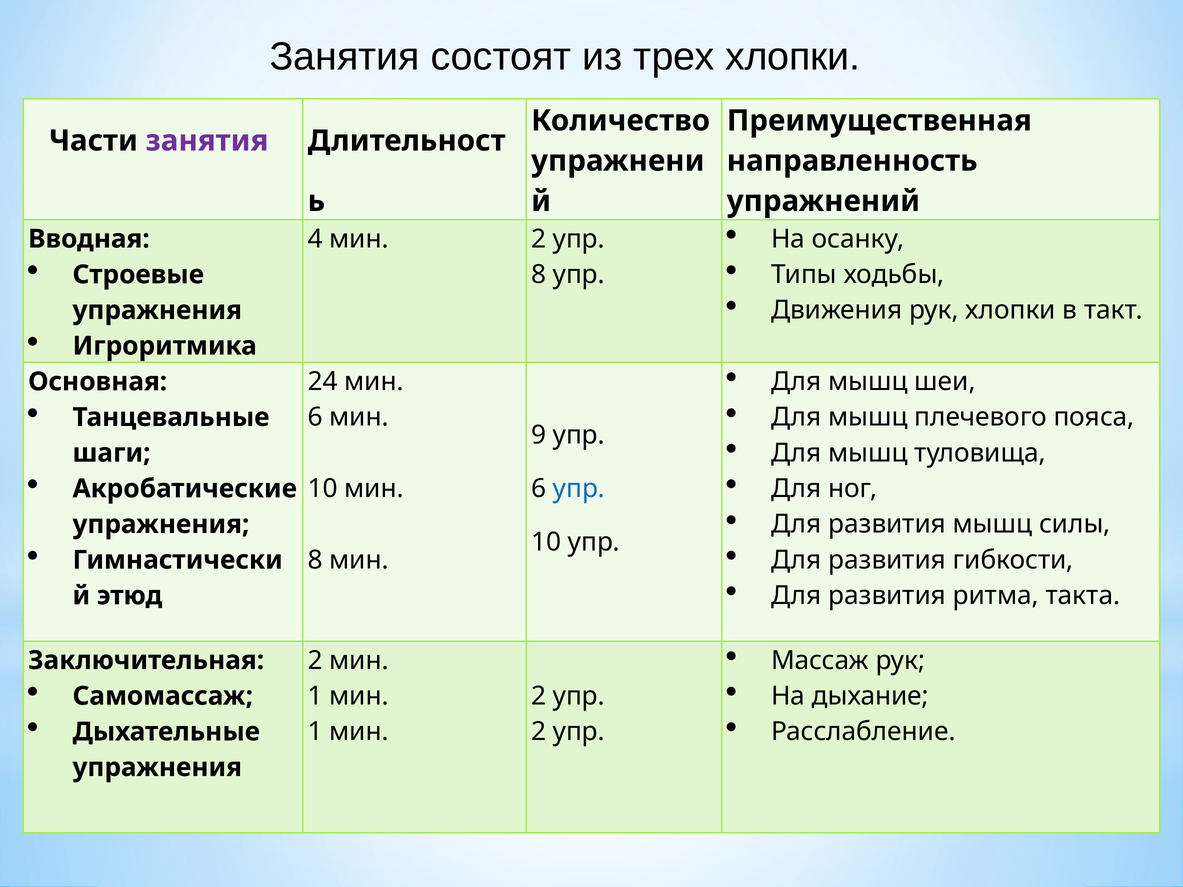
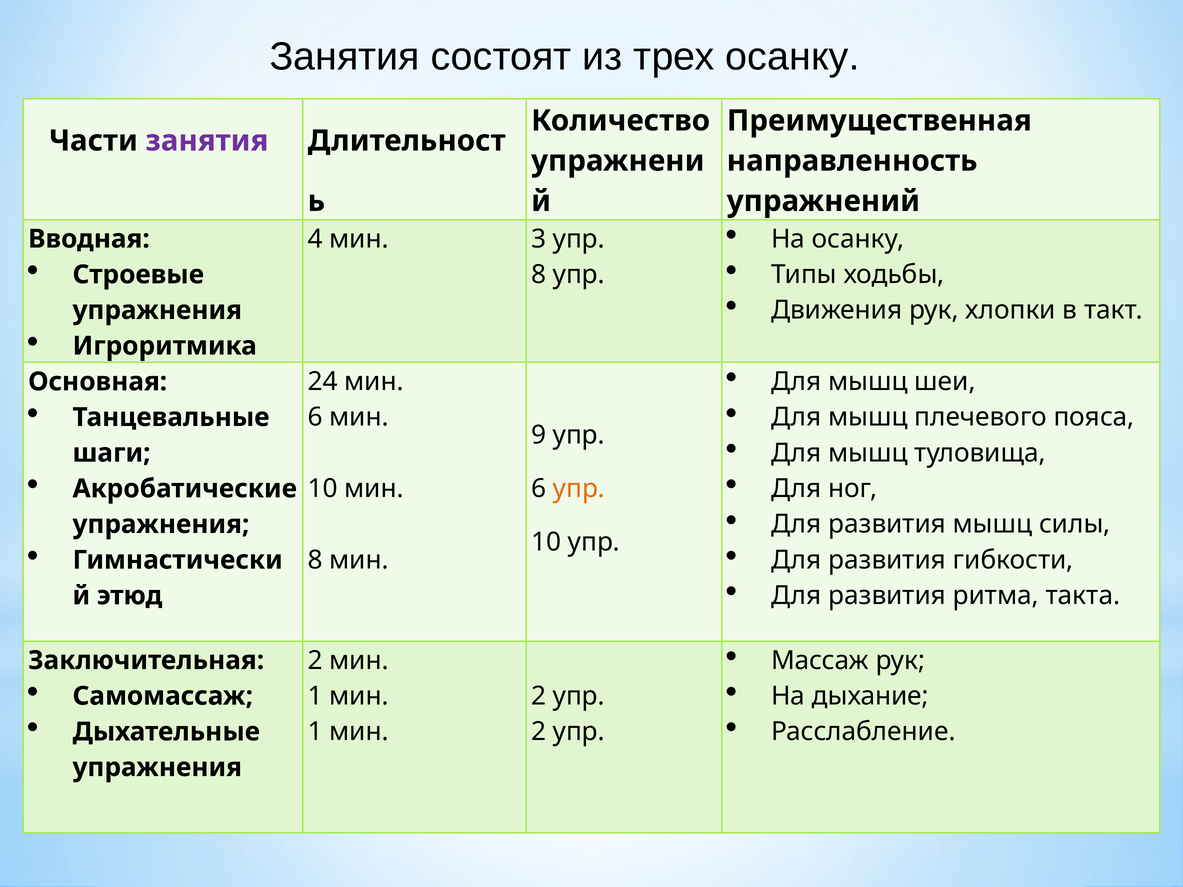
трех хлопки: хлопки -> осанку (792, 57)
4 мин 2: 2 -> 3 (539, 239)
упр colour: blue -> orange (579, 489)
